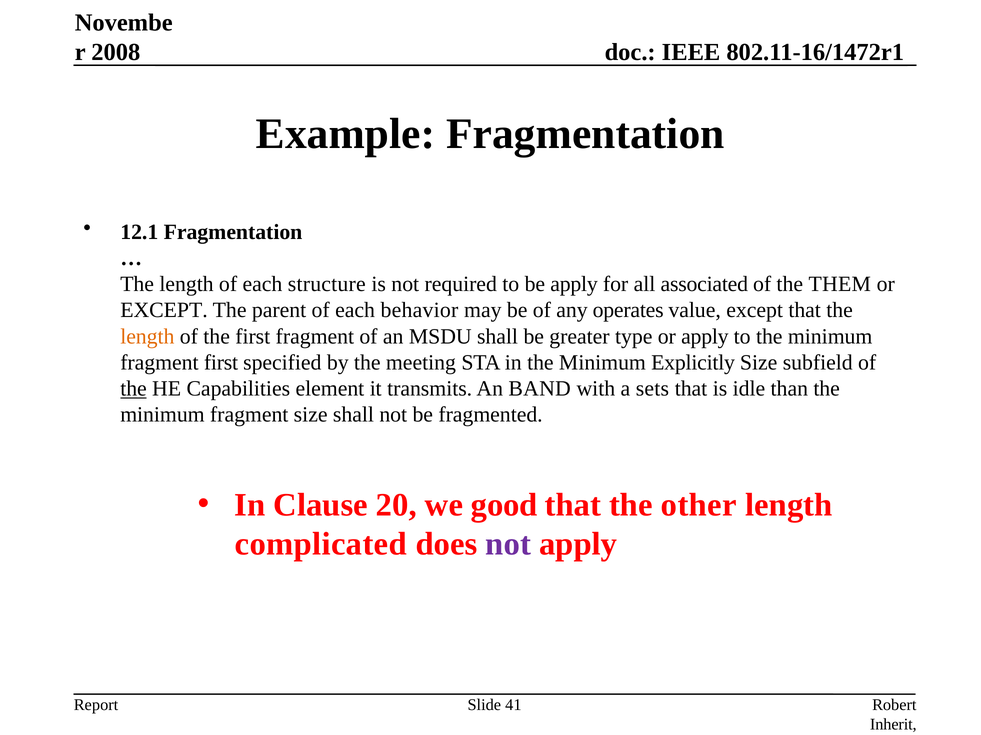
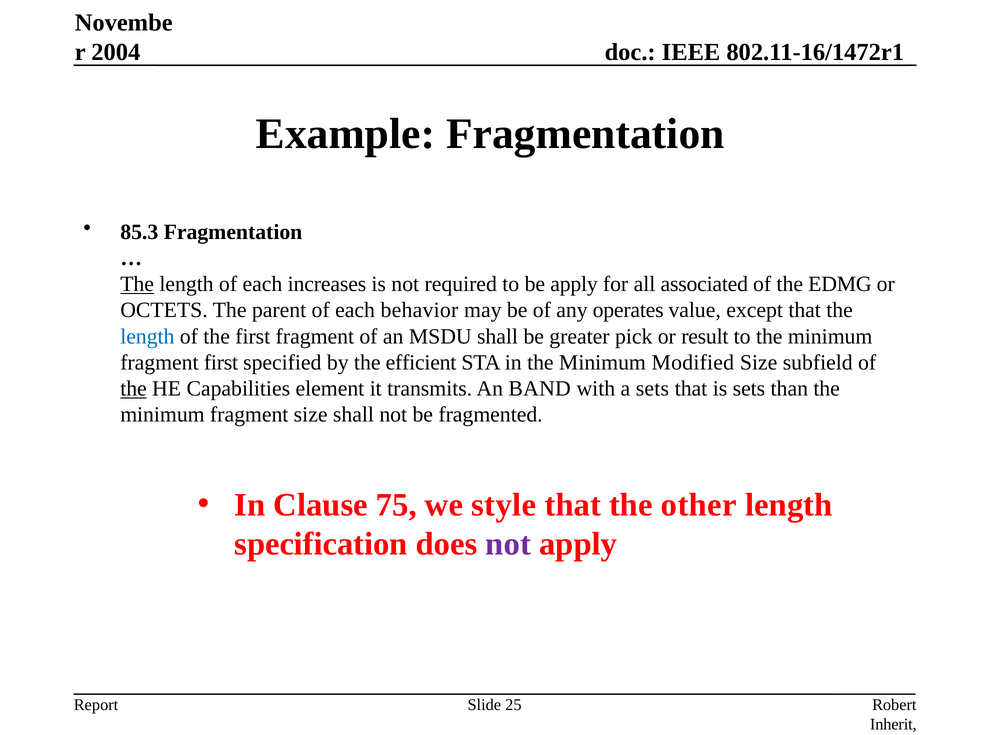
2008: 2008 -> 2004 (116, 52)
12.1: 12.1 -> 85.3 (139, 232)
The underline: none -> present (137, 284)
structure: structure -> increases (327, 284)
THEM: THEM -> EDMG (840, 284)
EXCEPT: EXCEPT -> OCTETS (164, 311)
length colour: orange -> blue (147, 337)
type: type -> pick (634, 337)
or apply: apply -> result (705, 337)
meeting: meeting -> efficient (421, 363)
Explicitly: Explicitly -> Modified (693, 363)
is idle: idle -> sets (749, 389)
20: 20 -> 75 (396, 505)
good: good -> style (504, 505)
complicated: complicated -> specification (321, 545)
41: 41 -> 25 (513, 706)
